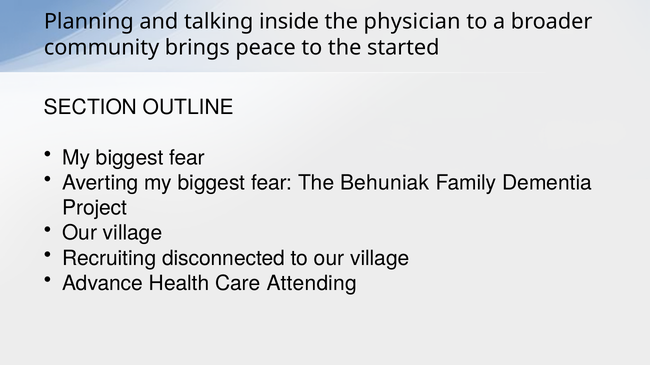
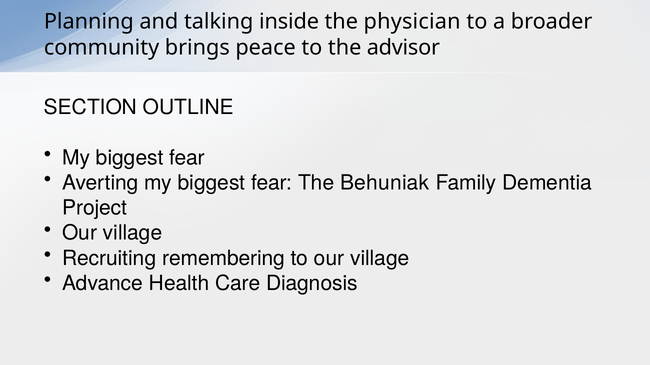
started: started -> advisor (403, 48)
disconnected: disconnected -> remembering (224, 259)
Attending: Attending -> Diagnosis (312, 284)
